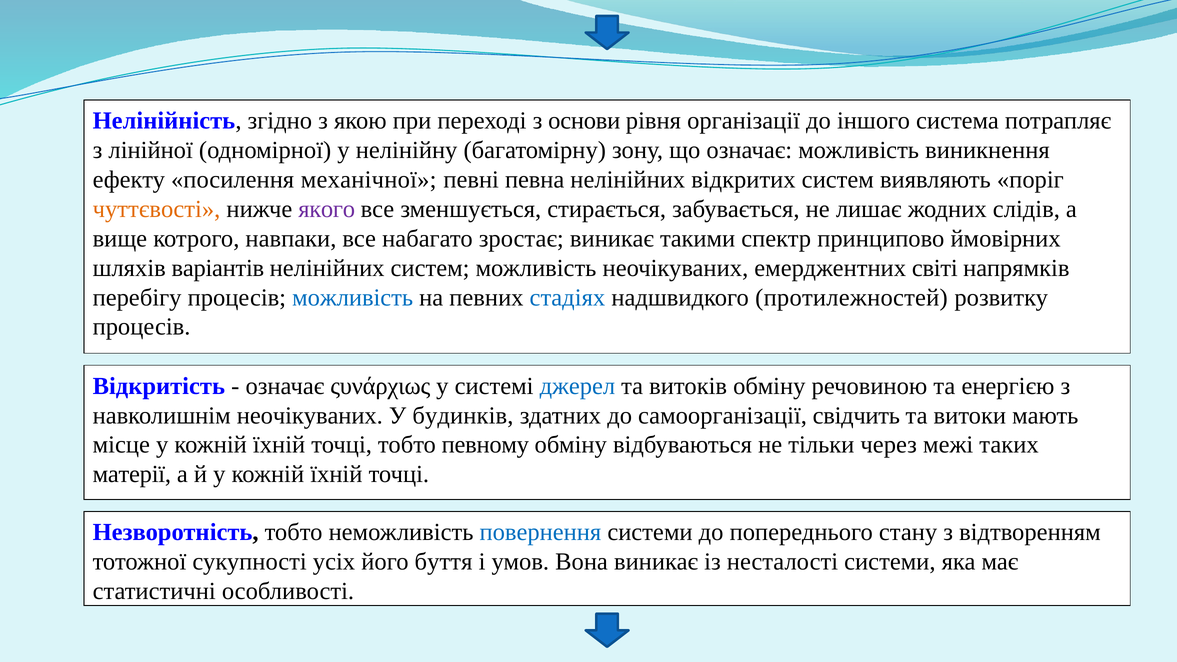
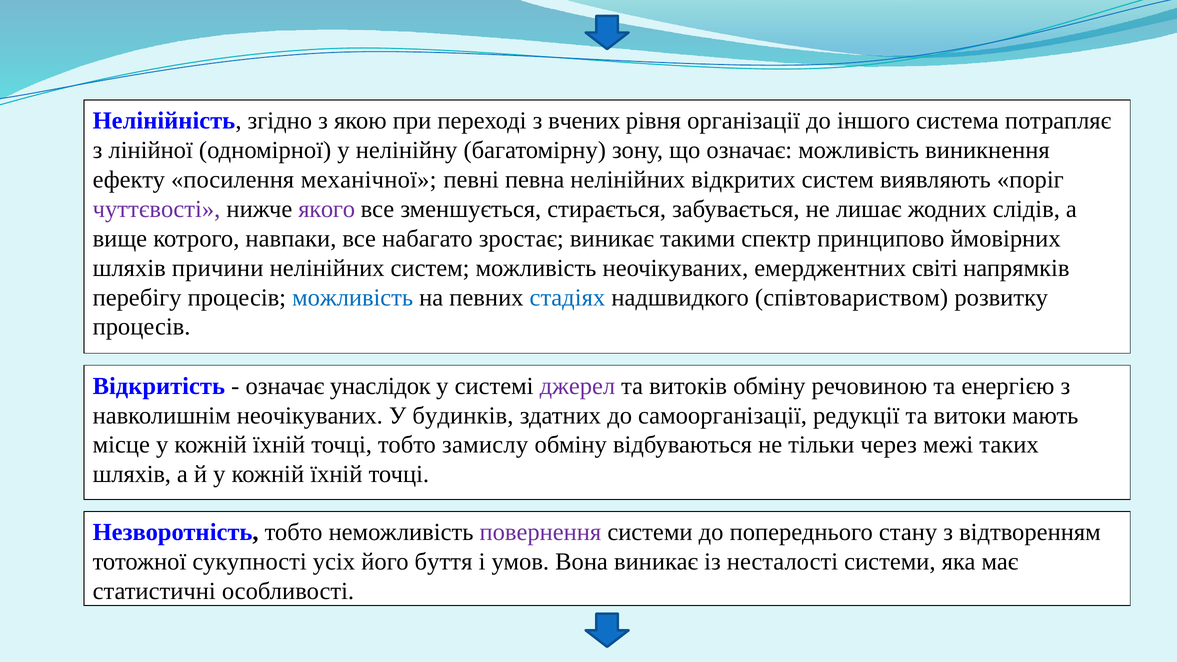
основи: основи -> вчених (584, 121)
чуттєвості colour: orange -> purple (157, 209)
варіантів: варіантів -> причини (218, 268)
протилежностей: протилежностей -> співтовариством (852, 297)
ςυνάρχιως: ςυνάρχιως -> унаслідок (380, 386)
джерел colour: blue -> purple (577, 386)
свідчить: свідчить -> редукції (856, 415)
певному: певному -> замислу (485, 445)
матерії: матерії -> шляхів (132, 474)
повернення colour: blue -> purple (540, 532)
